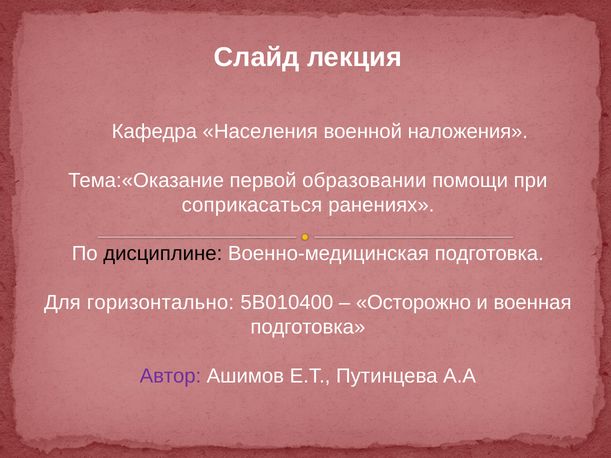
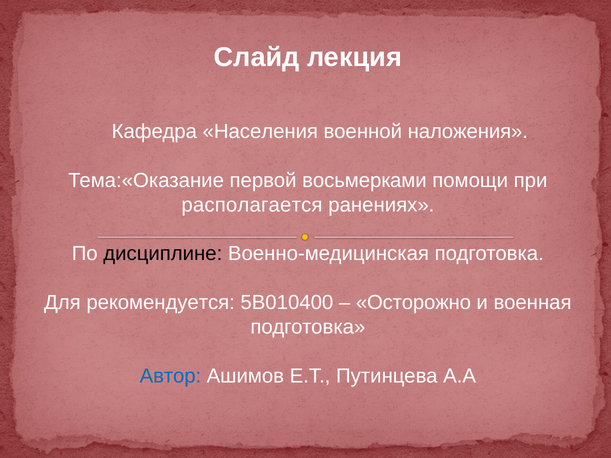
образовании: образовании -> восьмерками (364, 181)
соприкасаться: соприкасаться -> располагается (252, 205)
горизонтально: горизонтально -> рекомендуется (161, 303)
Автор colour: purple -> blue (170, 376)
